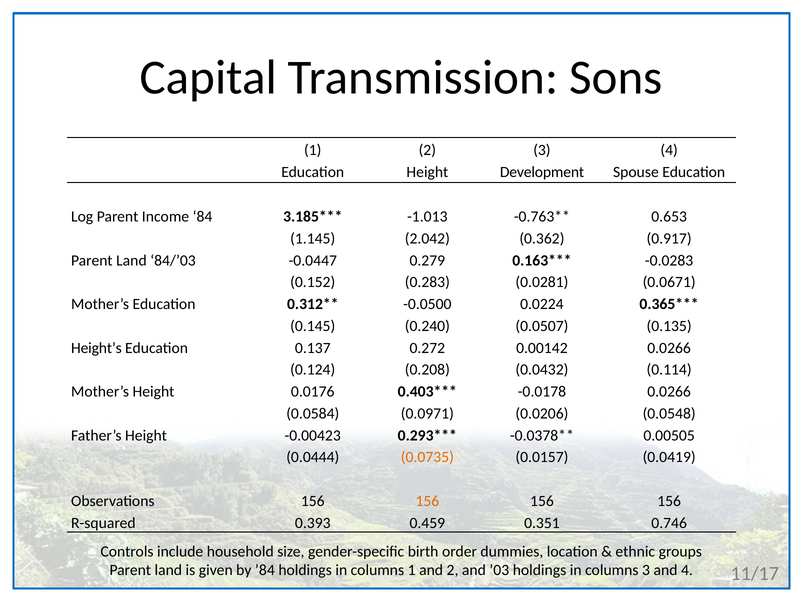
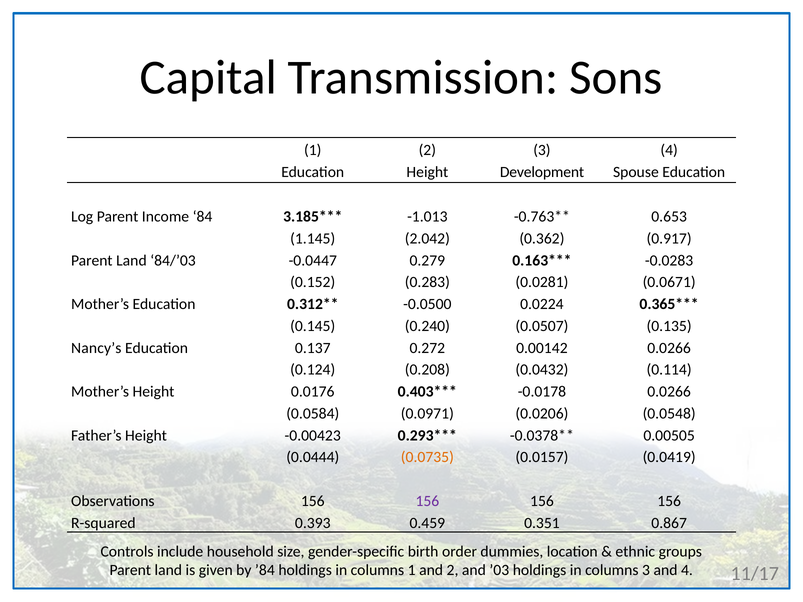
Height’s: Height’s -> Nancy’s (96, 348)
156 colour: orange -> purple (427, 501)
0.746: 0.746 -> 0.867 (669, 523)
